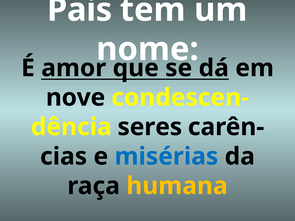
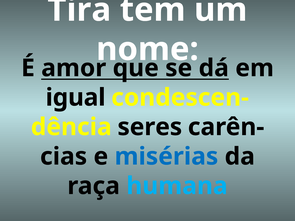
Pais: Pais -> Tira (79, 10)
nove: nove -> igual (76, 98)
humana colour: yellow -> light blue (177, 186)
